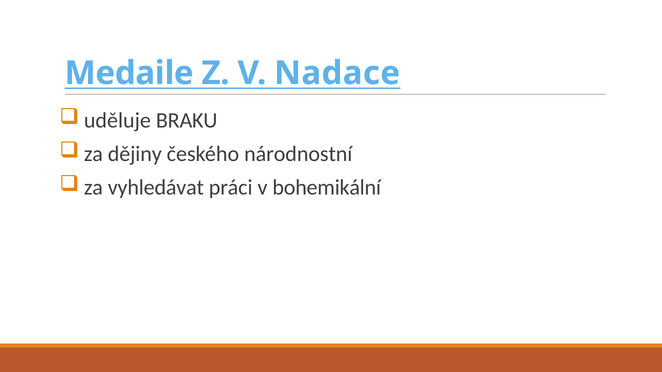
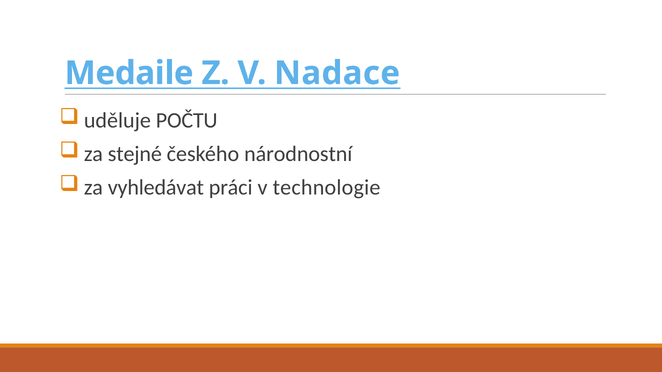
BRAKU: BRAKU -> POČTU (187, 121)
dějiny: dějiny -> stejné (135, 154)
bohemikální: bohemikální -> technologie (327, 188)
